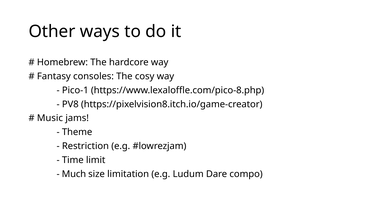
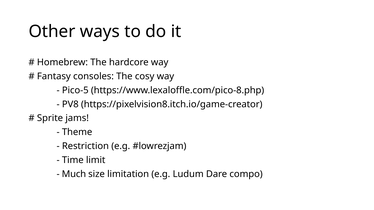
Pico-1: Pico-1 -> Pico-5 (75, 90)
Music: Music -> Sprite (50, 118)
